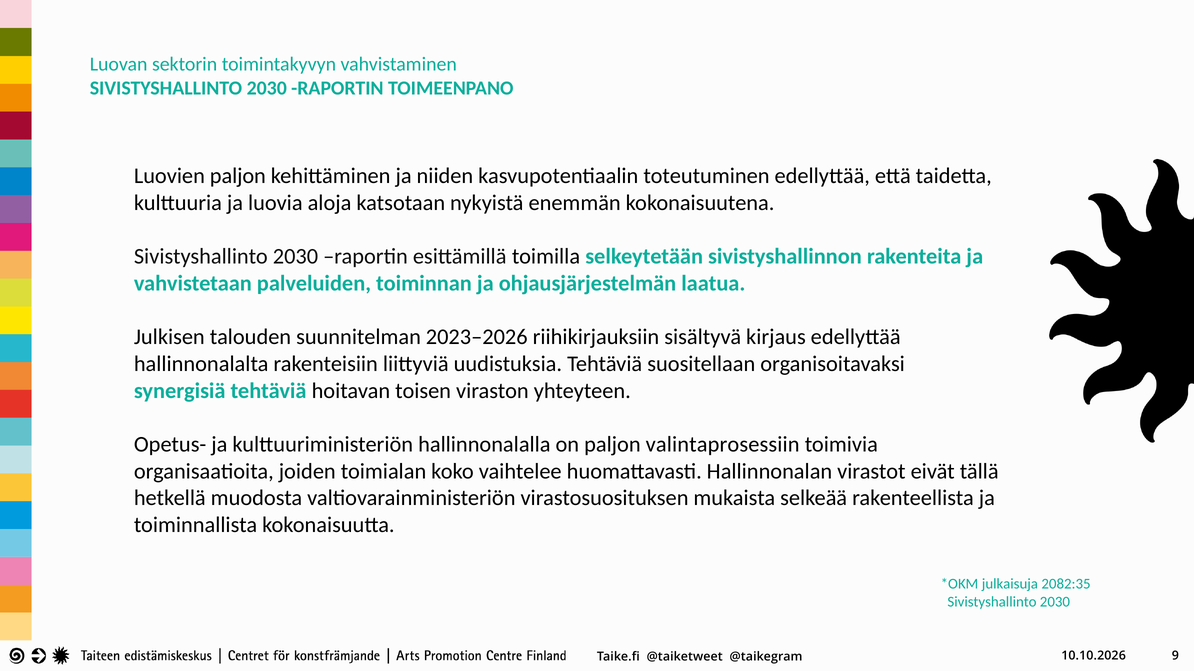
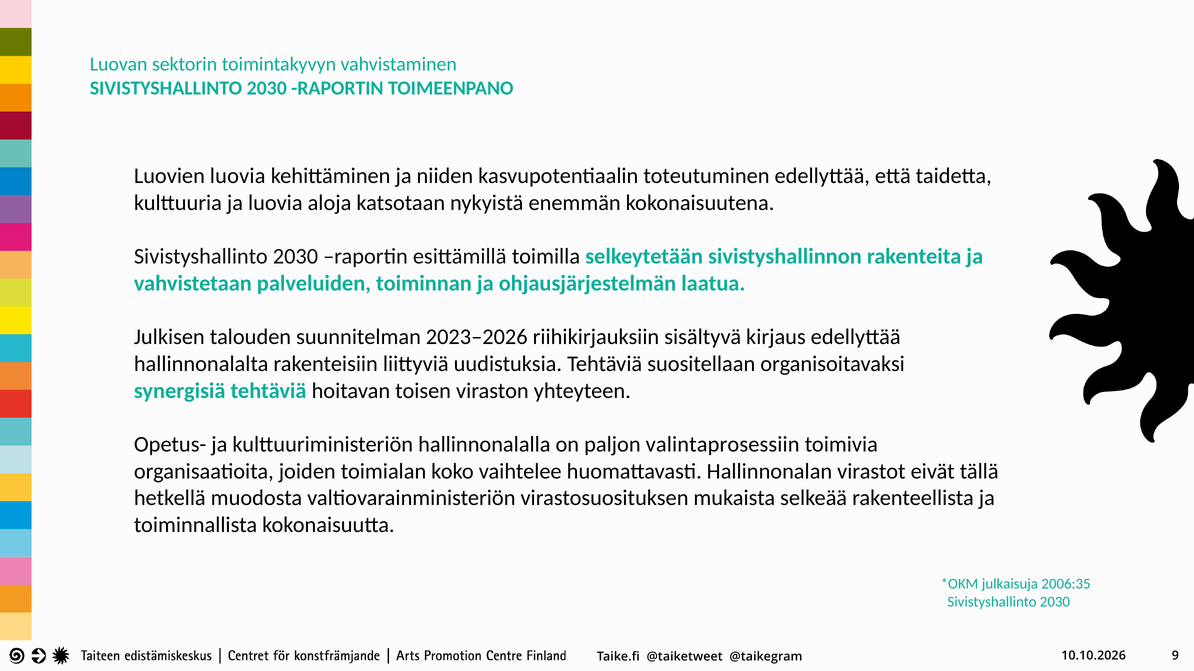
Luovien paljon: paljon -> luovia (238, 176)
2082:35: 2082:35 -> 2006:35 (1066, 584)
